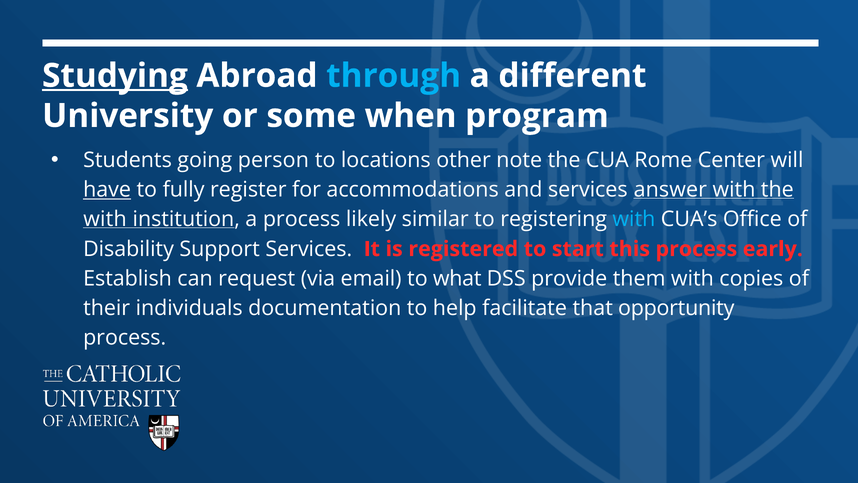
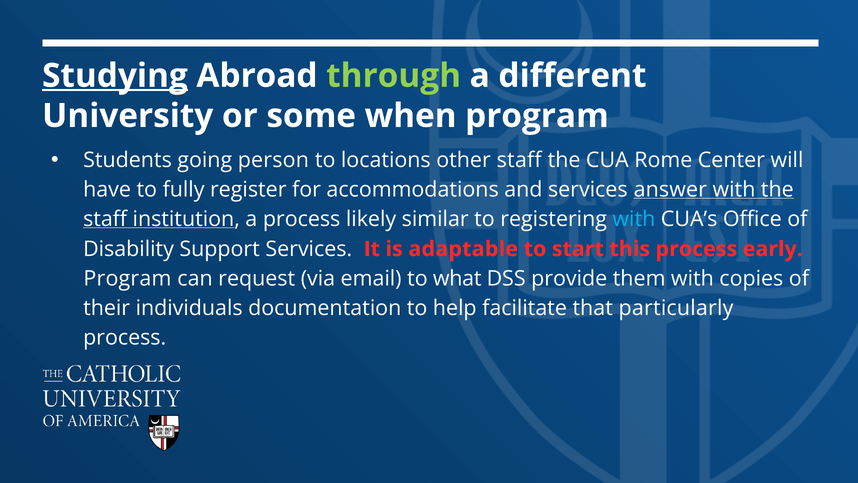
through colour: light blue -> light green (394, 76)
other note: note -> staff (519, 160)
have underline: present -> none (107, 190)
with: with -> staff (105, 219)
registered: registered -> adaptable (463, 249)
Establish: Establish -> Program (127, 278)
opportunity: opportunity -> particularly (676, 308)
